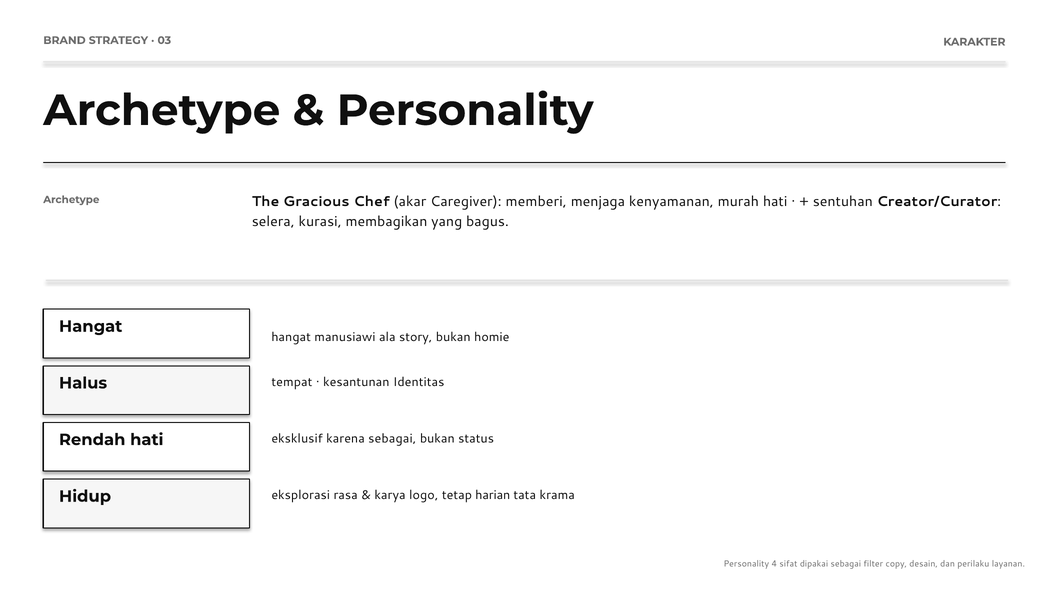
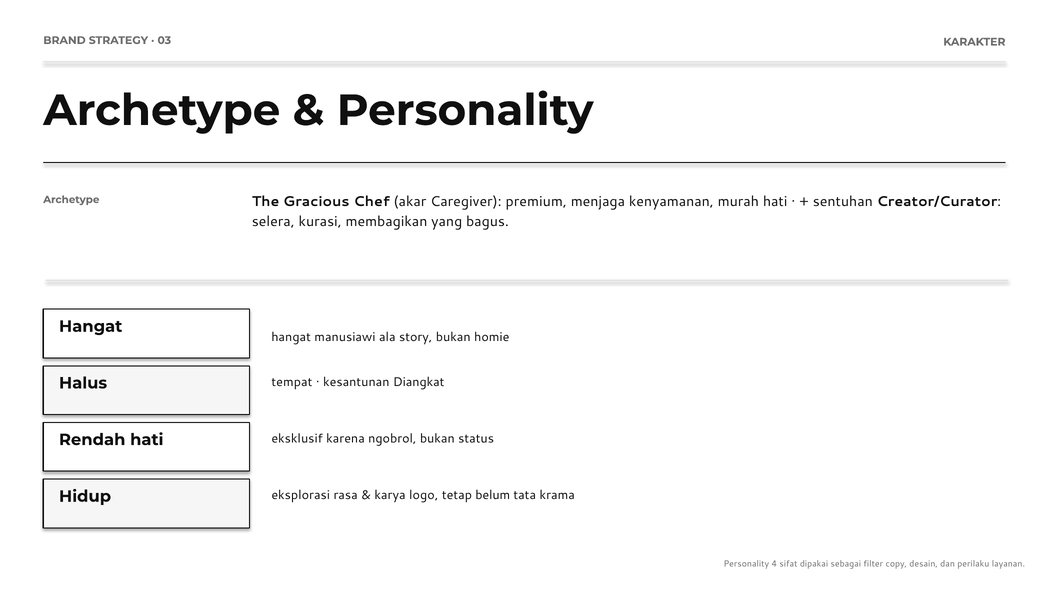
memberi: memberi -> premium (536, 201)
Identitas: Identitas -> Diangkat (419, 382)
karena sebagai: sebagai -> ngobrol (392, 439)
harian: harian -> belum (493, 495)
